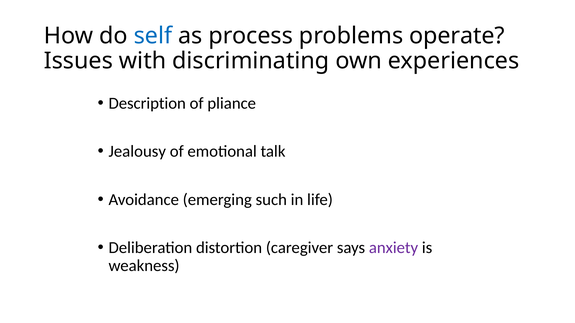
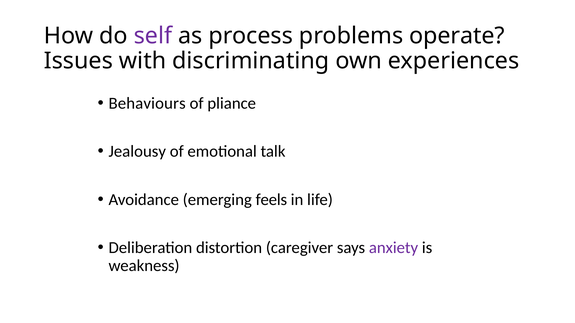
self colour: blue -> purple (153, 36)
Description: Description -> Behaviours (147, 103)
such: such -> feels (271, 200)
